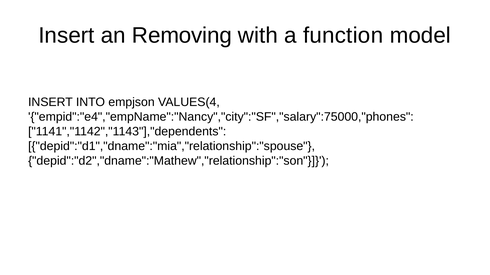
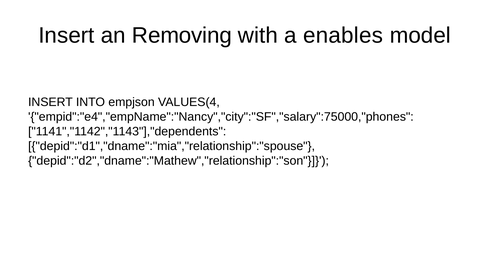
function: function -> enables (343, 36)
